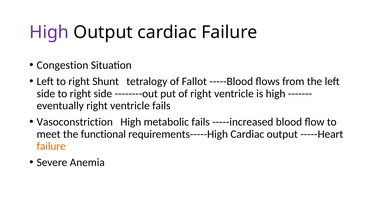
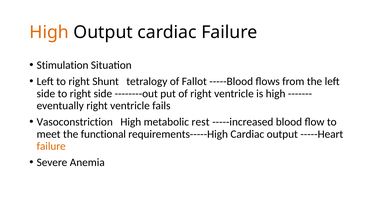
High colour: purple -> orange (49, 32)
Congestion: Congestion -> Stimulation (63, 65)
metabolic fails: fails -> rest (201, 122)
